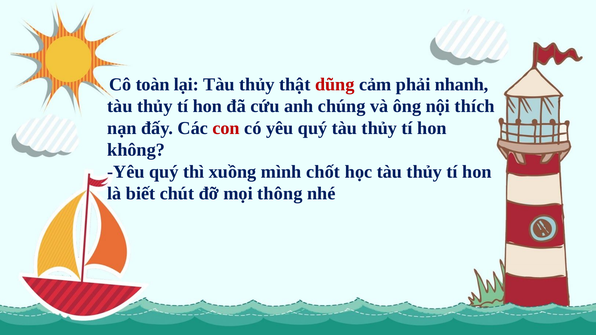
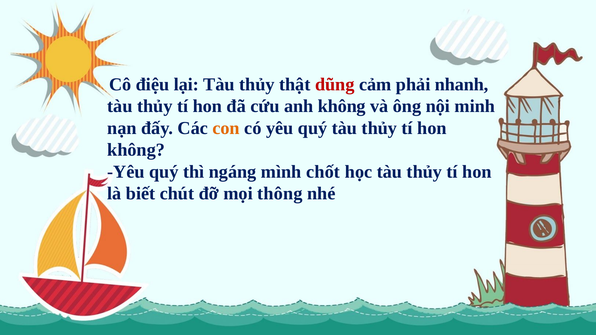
toàn: toàn -> điệu (153, 84)
anh chúng: chúng -> không (342, 106)
thích: thích -> minh (475, 106)
con colour: red -> orange (226, 128)
xuồng: xuồng -> ngáng (233, 172)
